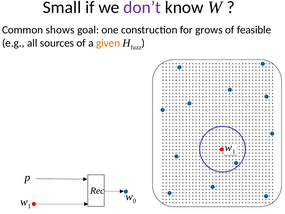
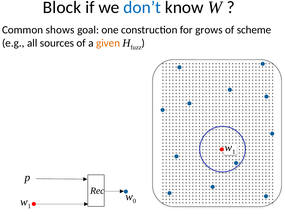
Small: Small -> Block (62, 7)
don’t colour: purple -> blue (142, 7)
feasible: feasible -> scheme (254, 30)
